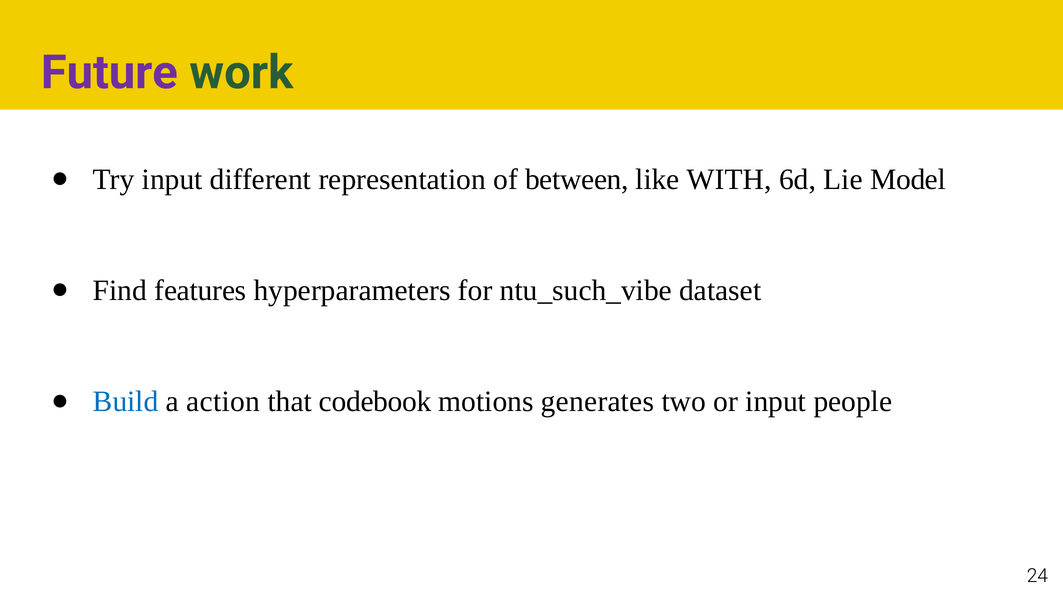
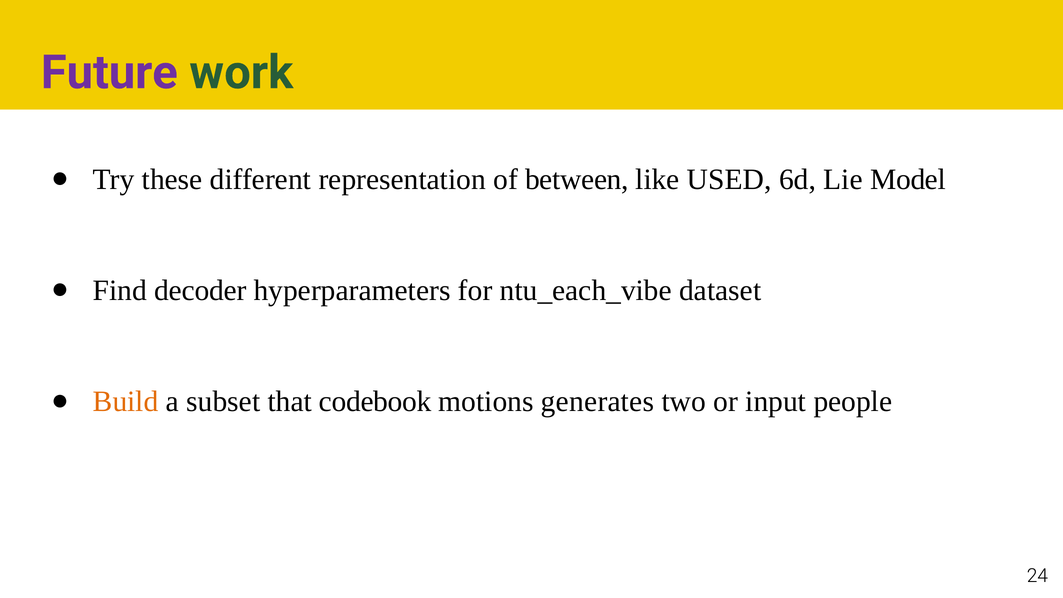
Try input: input -> these (172, 179)
WITH: WITH -> USED (729, 179)
features: features -> decoder (200, 291)
ntu_such_vibe: ntu_such_vibe -> ntu_each_vibe (586, 291)
Build colour: blue -> orange (126, 402)
action: action -> subset (223, 402)
